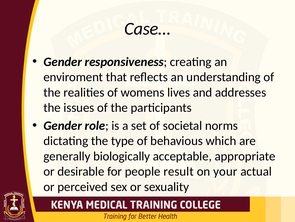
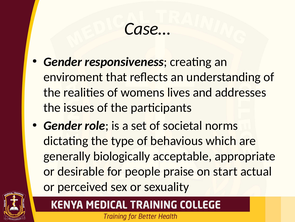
result: result -> praise (179, 171)
your: your -> start (225, 171)
